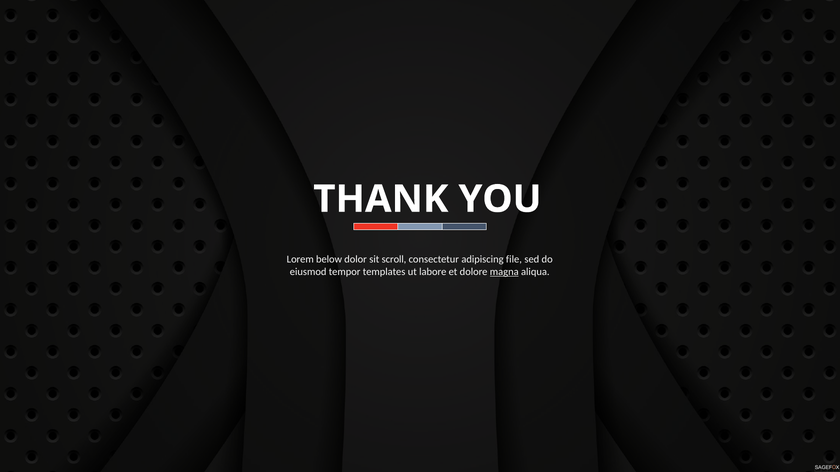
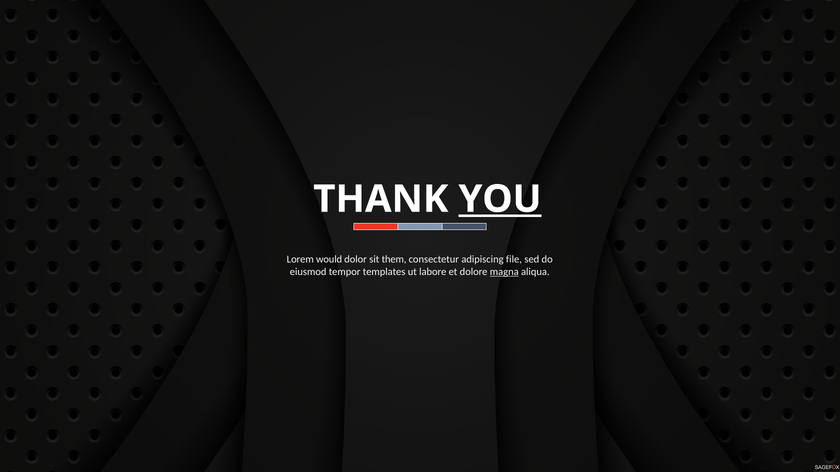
YOU underline: none -> present (500, 199)
below: below -> would (329, 259)
scroll: scroll -> them (394, 259)
